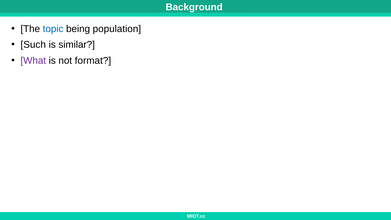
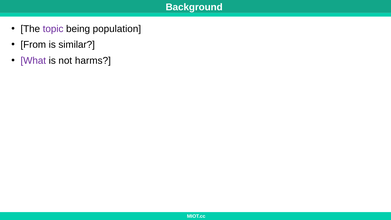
topic colour: blue -> purple (53, 29)
Such: Such -> From (33, 45)
format: format -> harms (93, 61)
